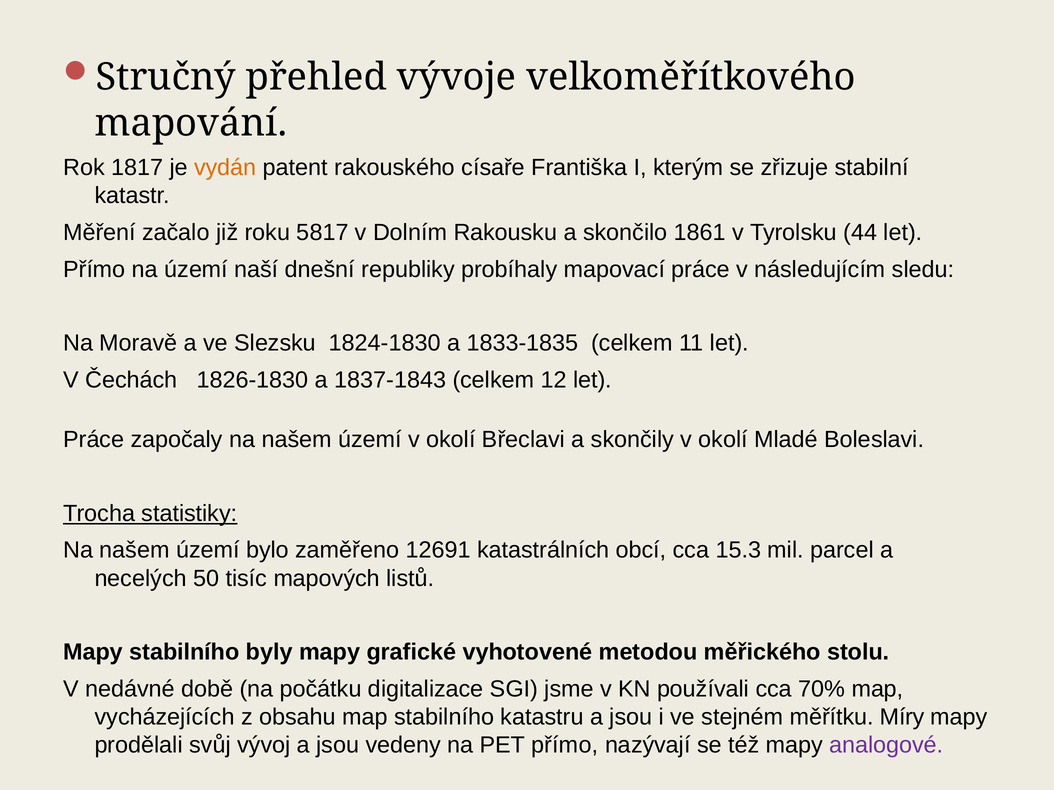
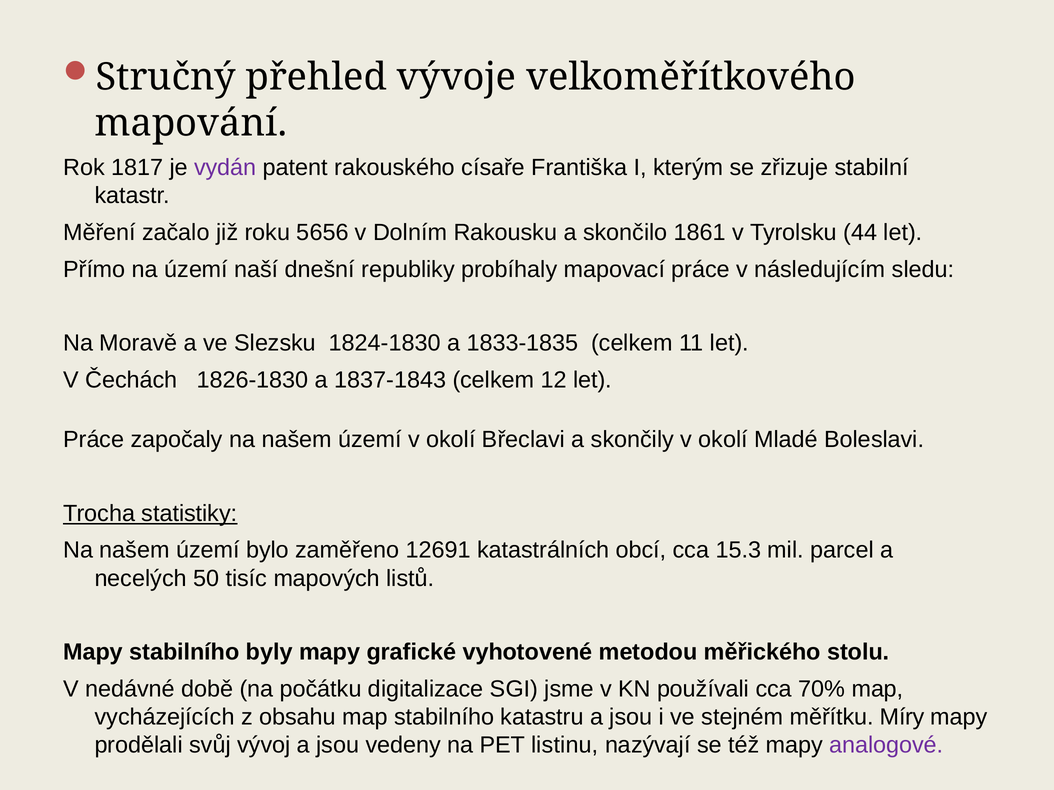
vydán colour: orange -> purple (225, 168)
5817: 5817 -> 5656 (323, 233)
PET přímo: přímo -> listinu (565, 746)
